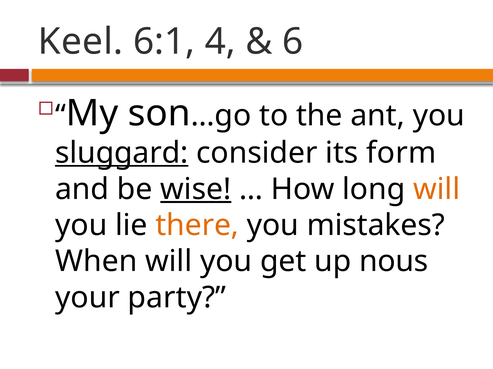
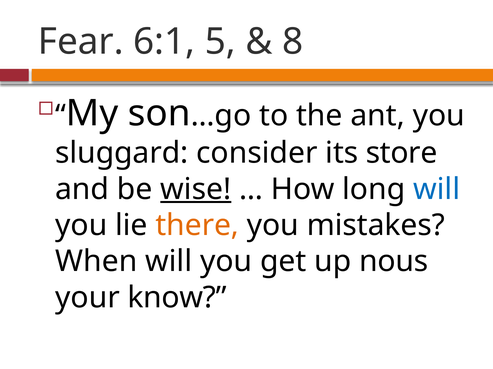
Keel: Keel -> Fear (81, 42)
4: 4 -> 5 (220, 42)
6: 6 -> 8 (293, 42)
sluggard underline: present -> none (122, 153)
form: form -> store (402, 153)
will colour: orange -> blue (437, 189)
party: party -> know (177, 298)
